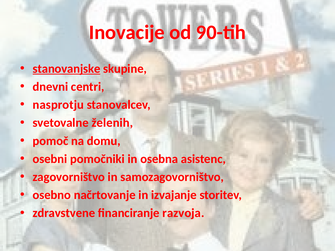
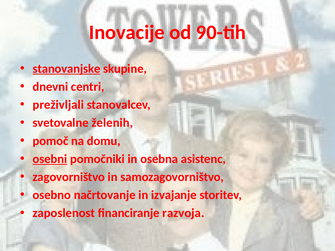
nasprotju: nasprotju -> preživljali (58, 105)
osebni underline: none -> present (50, 159)
zdravstvene: zdravstvene -> zaposlenost (64, 213)
